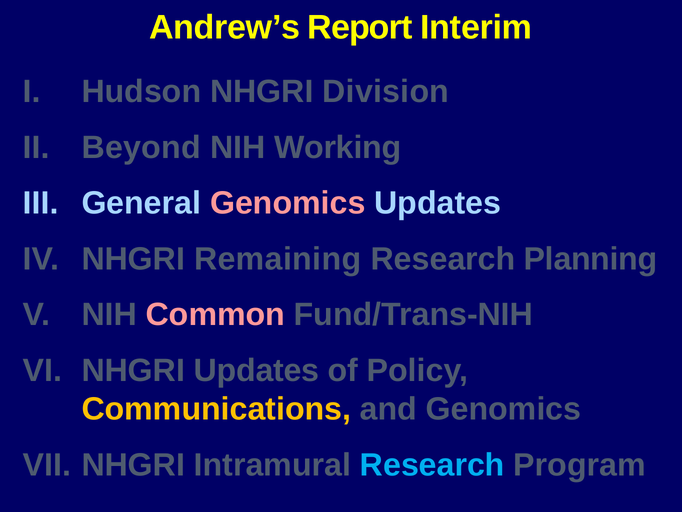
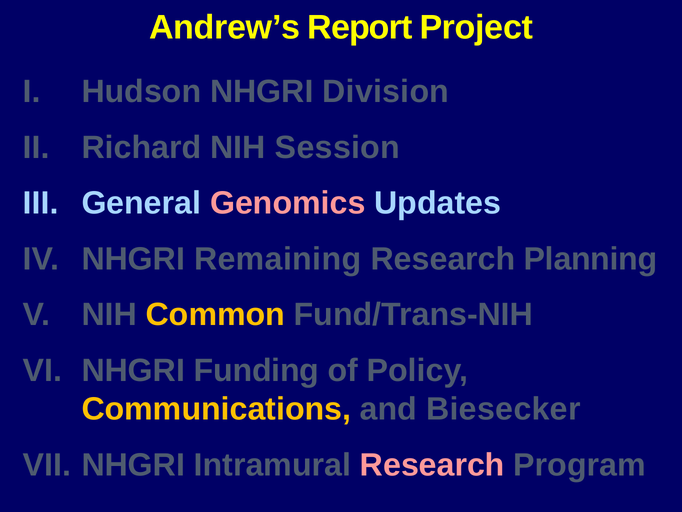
Interim: Interim -> Project (476, 27)
Beyond: Beyond -> Richard (141, 147)
Working: Working -> Session (337, 147)
Common colour: pink -> yellow (215, 315)
NHGRI Updates: Updates -> Funding (256, 370)
and Genomics: Genomics -> Biesecker (503, 409)
Research colour: light blue -> pink (432, 465)
